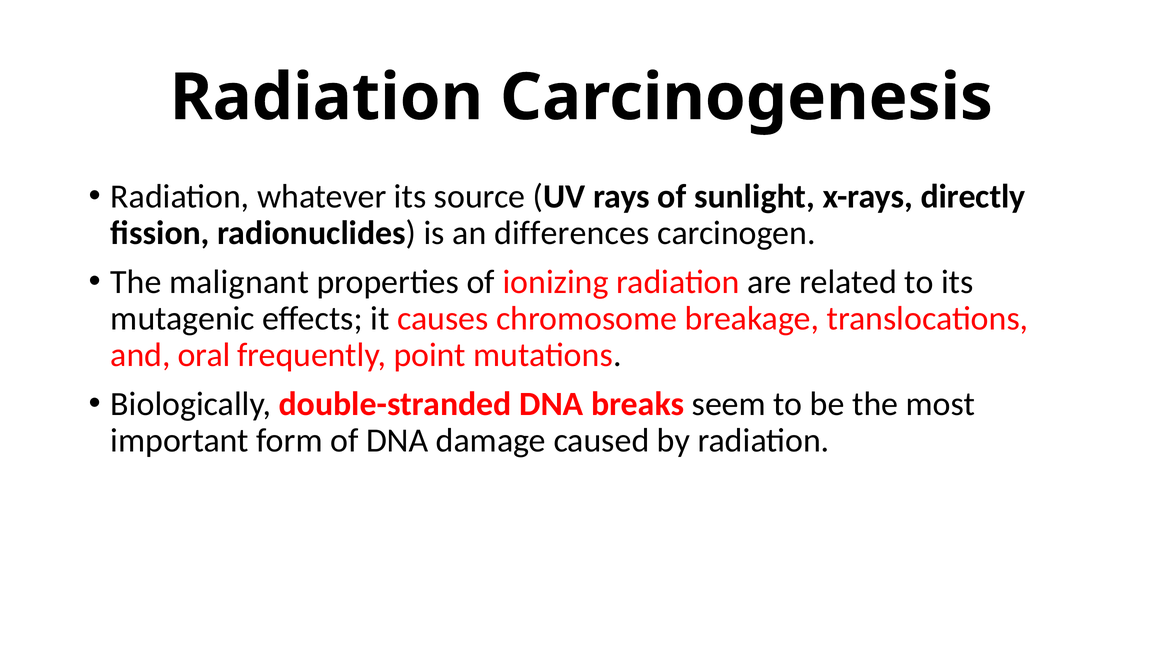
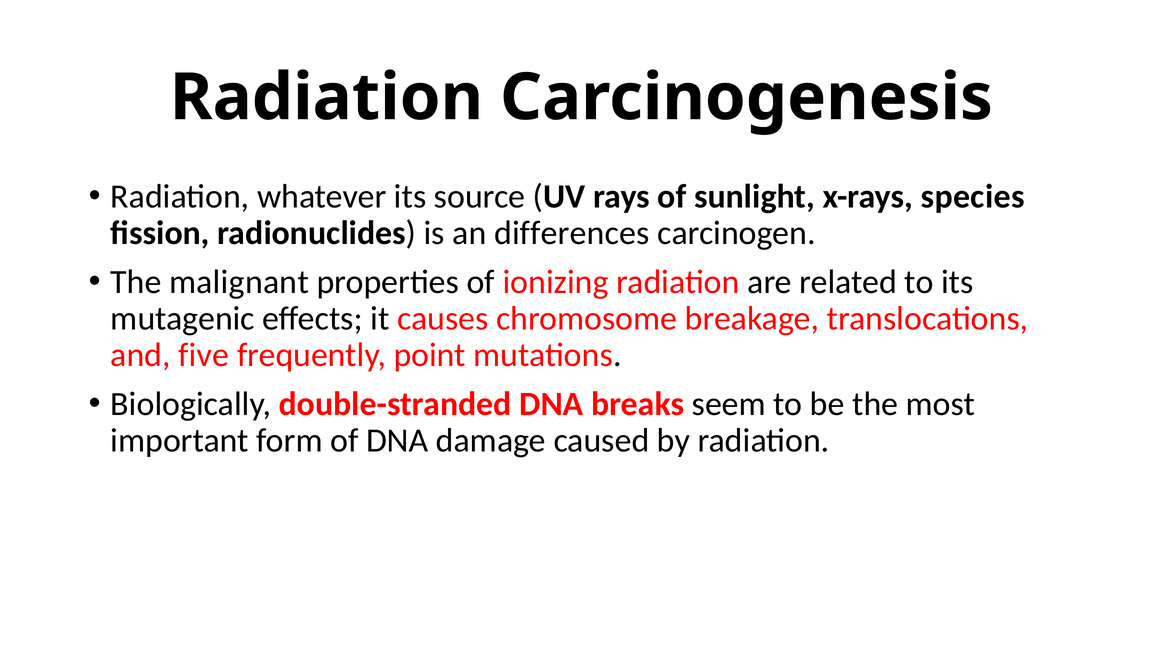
directly: directly -> species (973, 197)
oral: oral -> five (204, 355)
